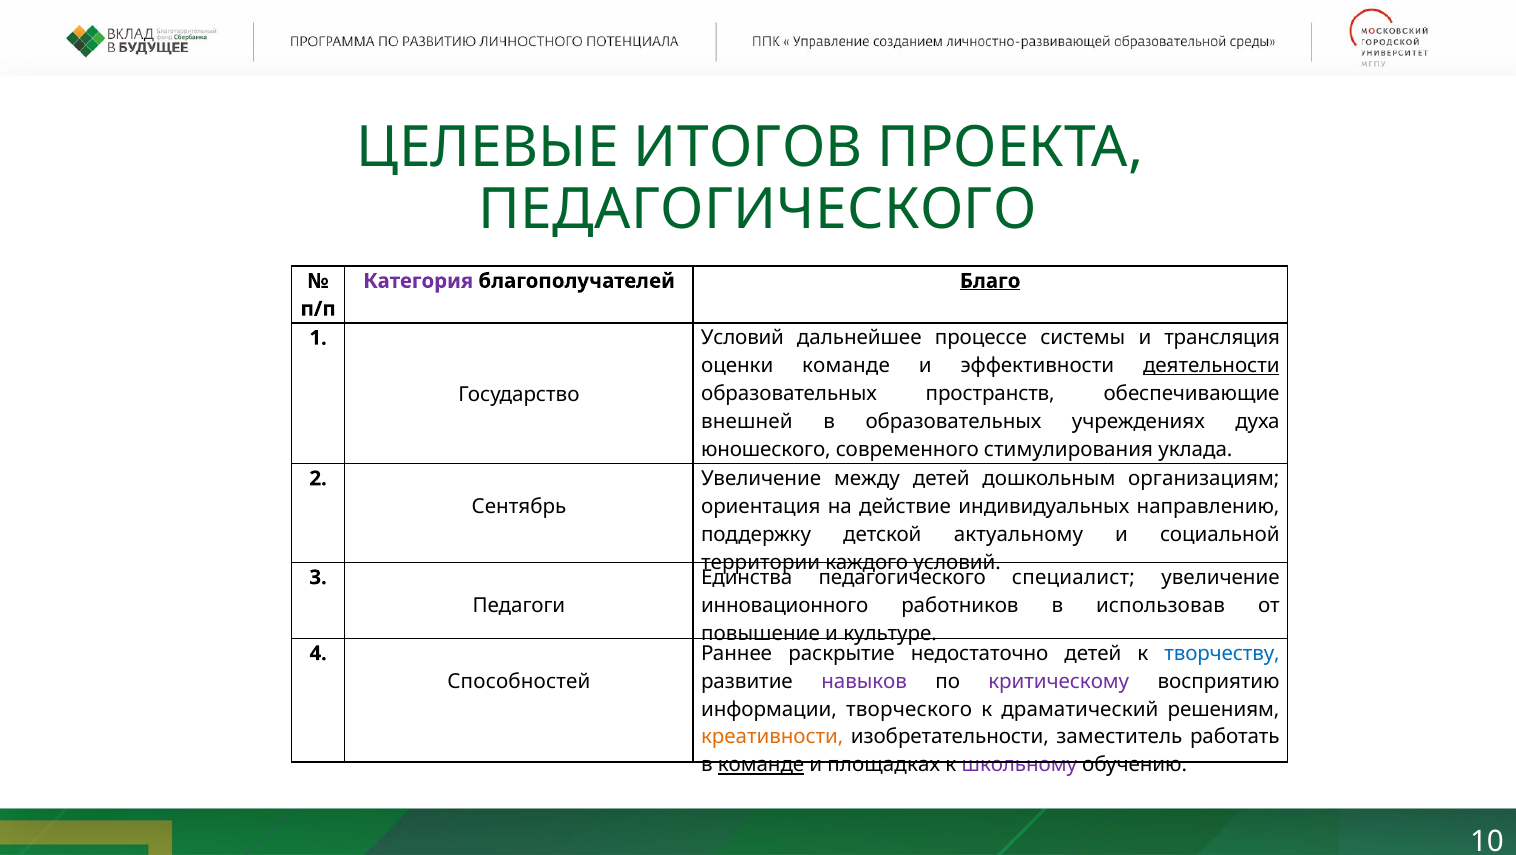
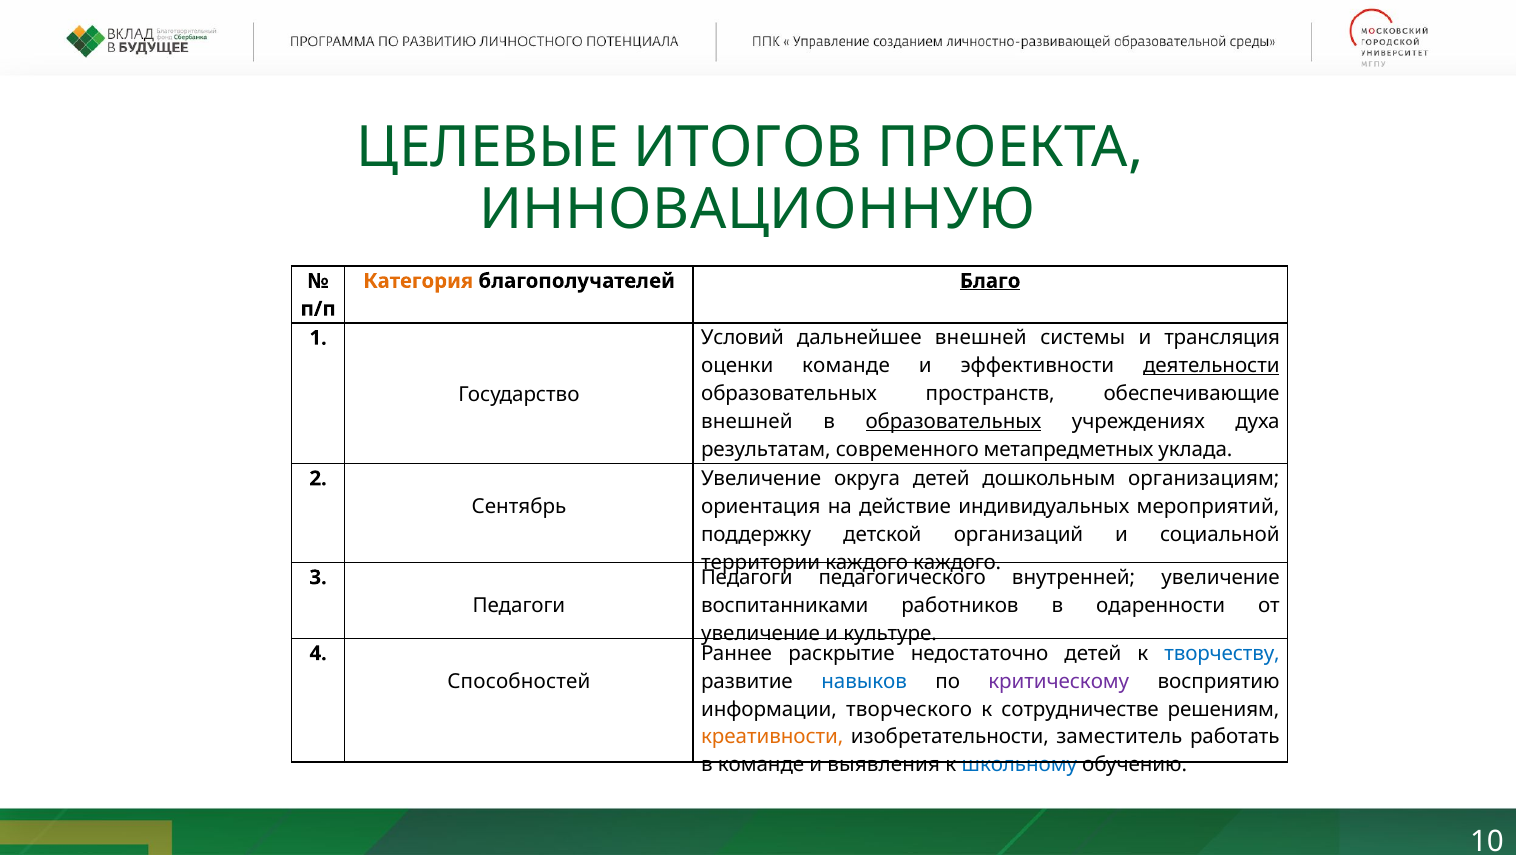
ПЕДАГОГИЧЕСКОГО: ПЕДАГОГИЧЕСКОГО -> ИННОВАЦИОННУЮ (758, 209)
Категория colour: purple -> orange (418, 281)
дальнейшее процессе: процессе -> внешней (981, 338)
образовательных underline: none -> present (953, 421)
юношеского: юношеского -> результатам (766, 449)
стимулирования: стимулирования -> метапредметных (1069, 449)
между: между -> округа (867, 478)
направлению: направлению -> мероприятий (1208, 506)
актуальному: актуальному -> организаций (1019, 534)
каждого условий: условий -> каждого (957, 562)
Единства: Единства -> Педагоги (747, 577)
специалист: специалист -> внутренней (1074, 577)
инновационного: инновационного -> воспитанниками (785, 605)
использовав: использовав -> одаренности (1161, 605)
повышение: повышение -> увеличение (760, 633)
навыков colour: purple -> blue (864, 681)
драматический: драматический -> сотрудничестве (1080, 709)
команде underline: present -> none (761, 765)
площадках: площадках -> выявления (884, 765)
школьному colour: purple -> blue (1019, 765)
